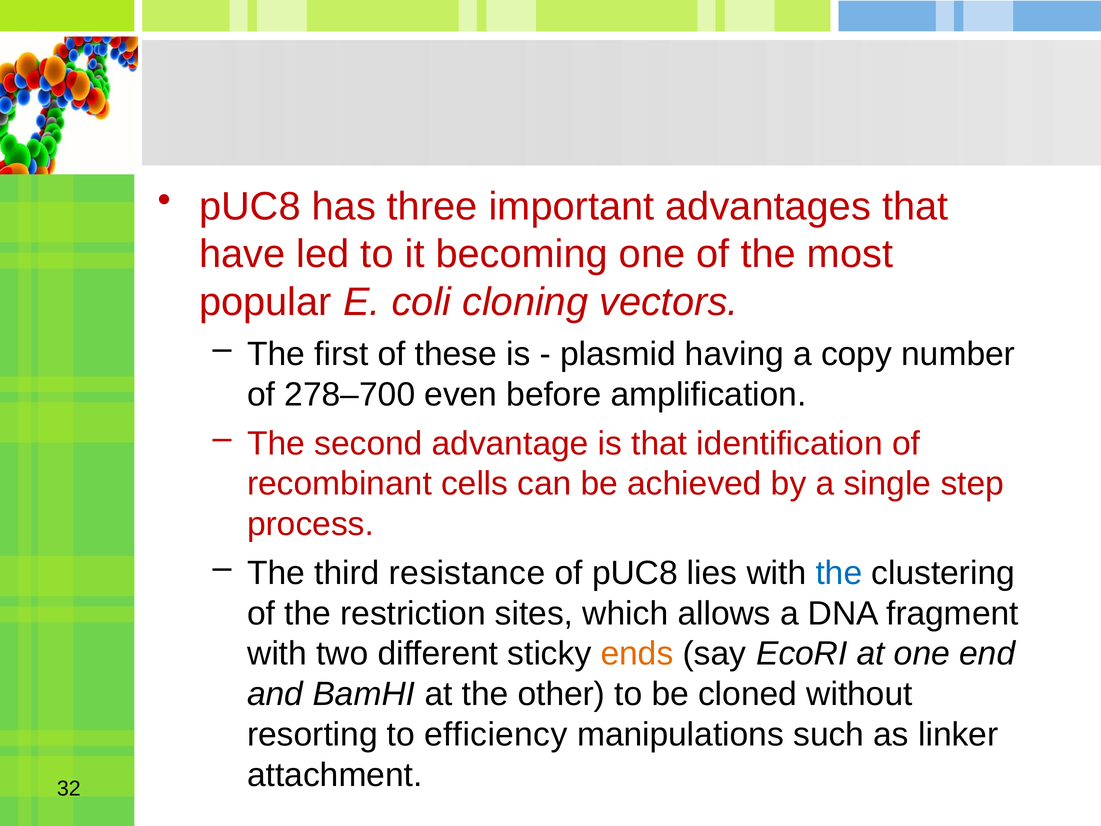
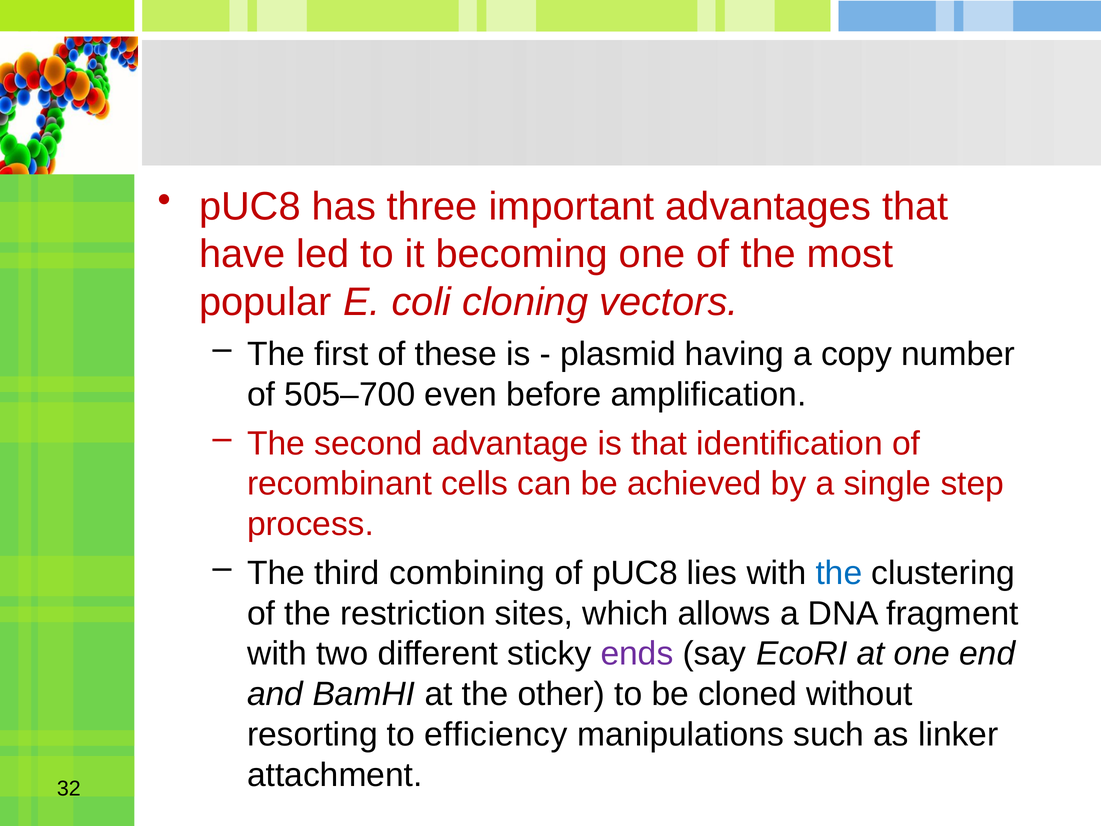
278–700: 278–700 -> 505–700 (350, 394)
resistance: resistance -> combining (467, 573)
ends colour: orange -> purple (637, 654)
